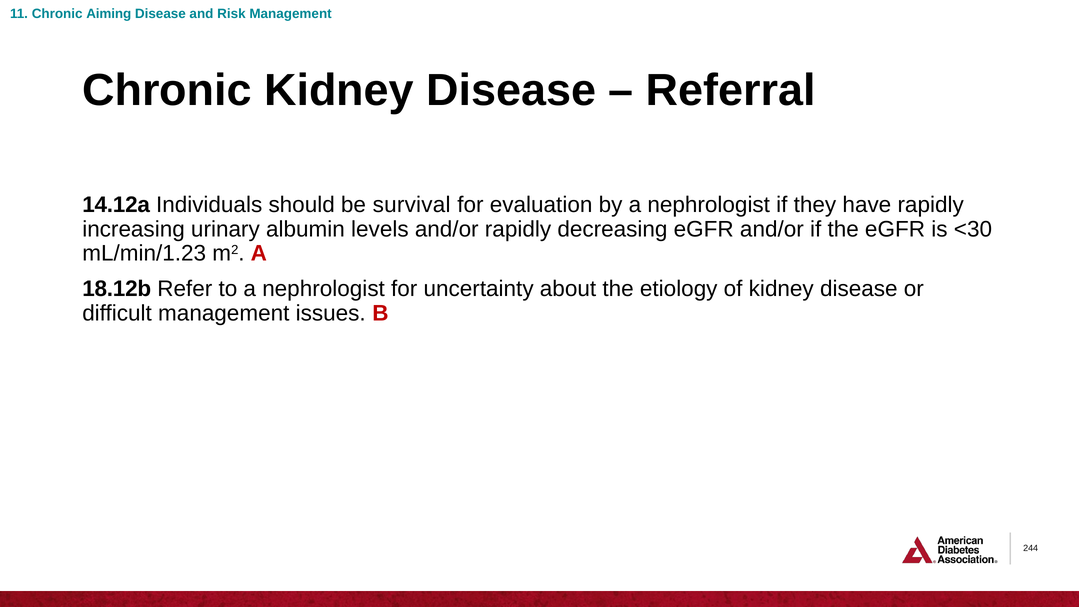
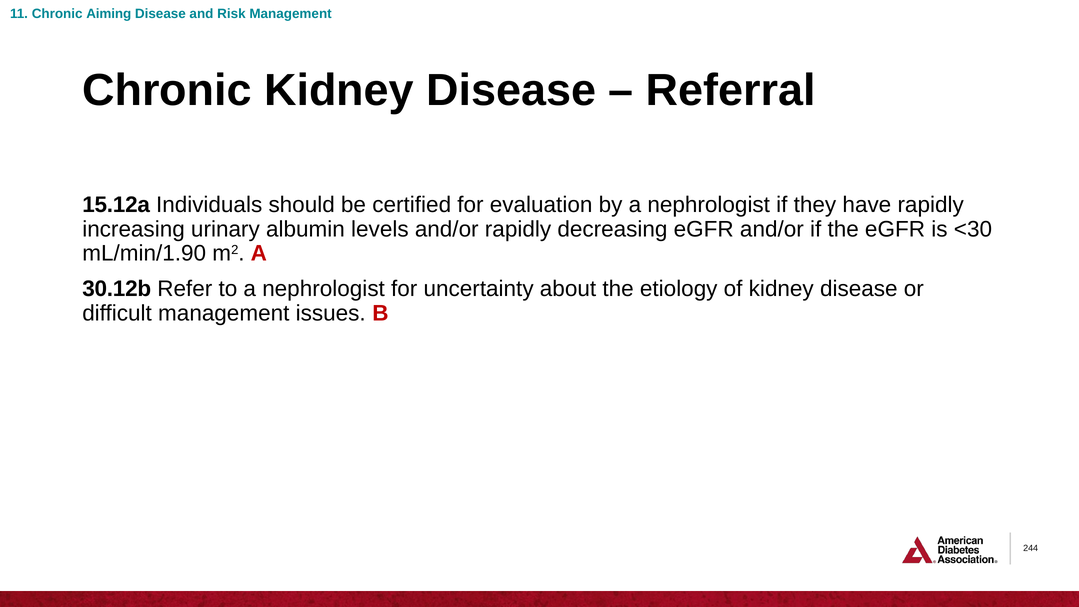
14.12a: 14.12a -> 15.12a (116, 205)
survival: survival -> certified (412, 205)
mL/min/1.23: mL/min/1.23 -> mL/min/1.90 (144, 253)
18.12b: 18.12b -> 30.12b (117, 289)
